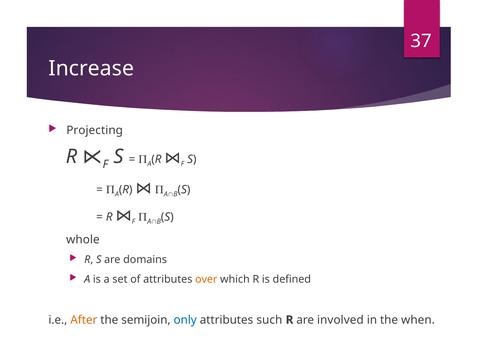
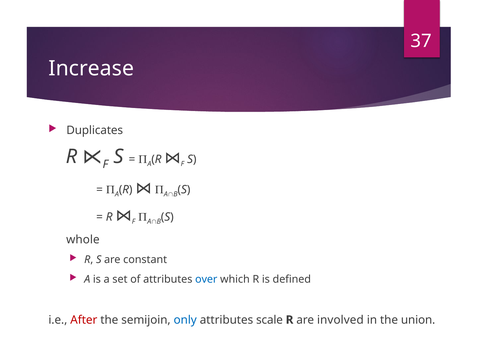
Projecting: Projecting -> Duplicates (95, 130)
domains: domains -> constant (145, 259)
over colour: orange -> blue (206, 279)
After colour: orange -> red (84, 320)
such: such -> scale (269, 320)
when: when -> union (418, 320)
